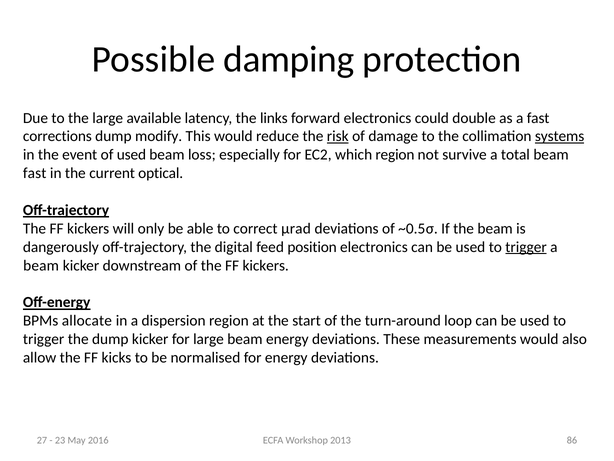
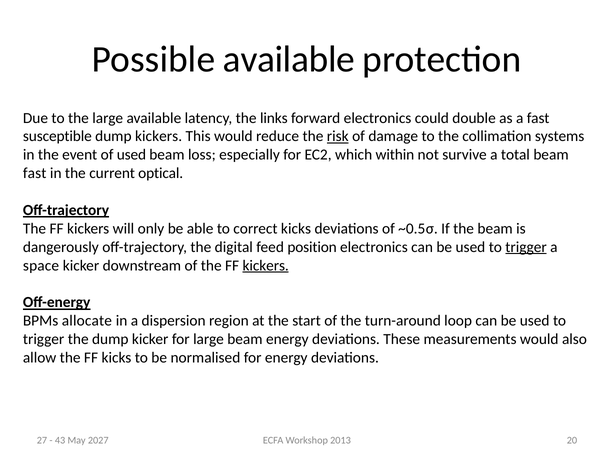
Possible damping: damping -> available (289, 59)
corrections: corrections -> susceptible (57, 136)
dump modify: modify -> kickers (159, 136)
systems underline: present -> none (560, 136)
which region: region -> within (395, 155)
correct μrad: μrad -> kicks (296, 228)
beam: beam -> space (41, 265)
kickers underline: none -> present (266, 265)
86: 86 -> 20 (572, 440)
23: 23 -> 43 (60, 440)
2016: 2016 -> 2027 (98, 440)
